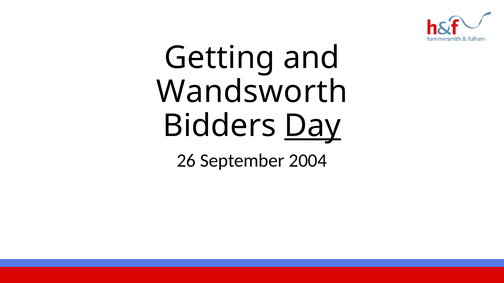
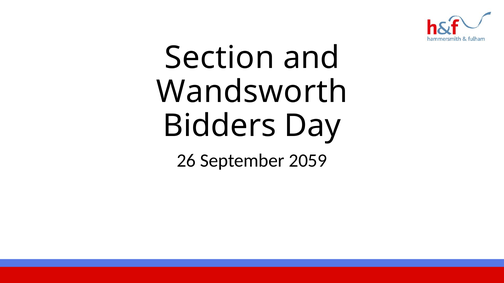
Getting: Getting -> Section (219, 58)
Day underline: present -> none (313, 126)
2004: 2004 -> 2059 (308, 161)
